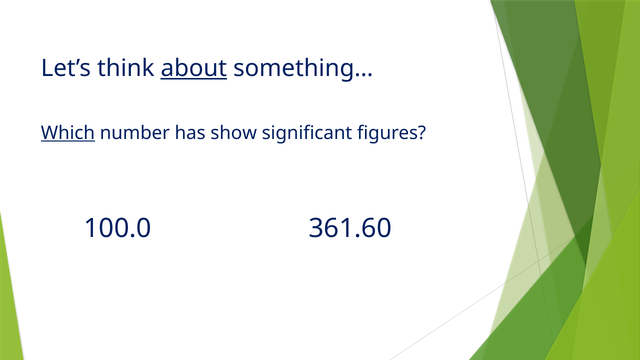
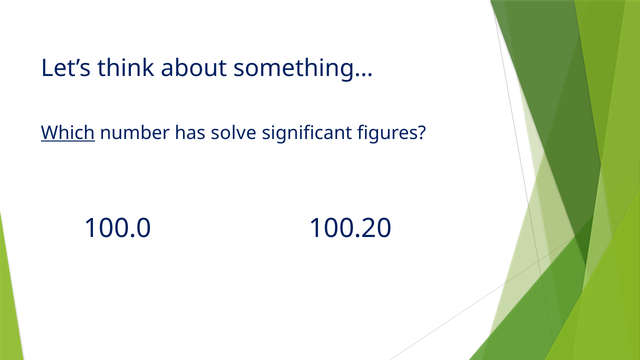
about underline: present -> none (194, 68)
show: show -> solve (234, 133)
361.60: 361.60 -> 100.20 (350, 228)
